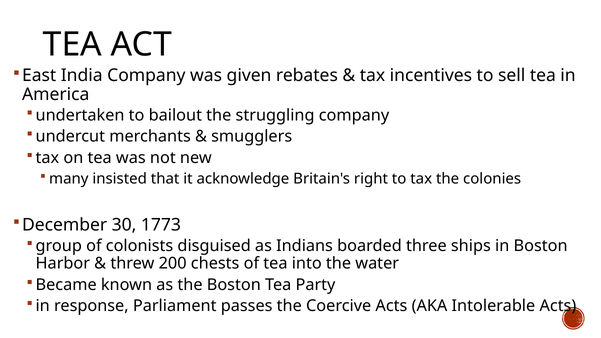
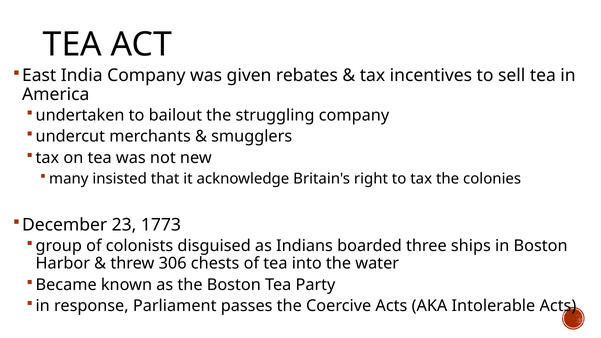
30: 30 -> 23 (124, 225)
200: 200 -> 306 (173, 263)
